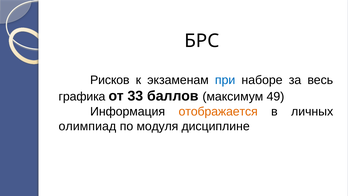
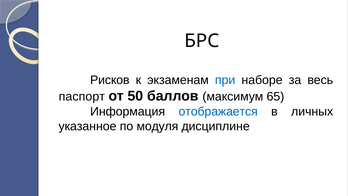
графика: графика -> паспорт (82, 96)
33: 33 -> 50 (135, 96)
49: 49 -> 65 (275, 96)
отображается colour: orange -> blue (218, 111)
олимпиад: олимпиад -> указанное (87, 126)
